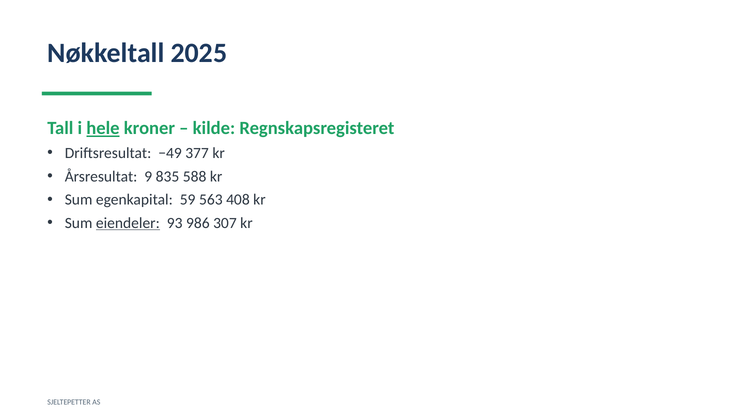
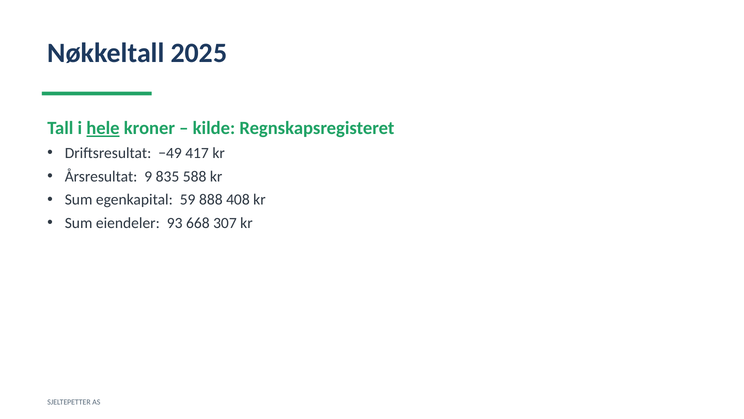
377: 377 -> 417 (197, 153)
563: 563 -> 888 (211, 200)
eiendeler underline: present -> none (128, 223)
986: 986 -> 668 (198, 223)
